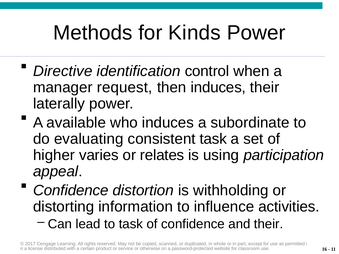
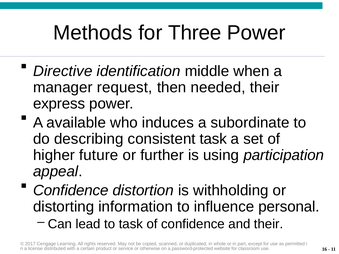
Kinds: Kinds -> Three (195, 33)
control: control -> middle (207, 71)
then induces: induces -> needed (218, 87)
laterally: laterally -> express (59, 104)
evaluating: evaluating -> describing (89, 139)
varies: varies -> future (99, 155)
relates: relates -> further (162, 155)
activities: activities -> personal (289, 207)
